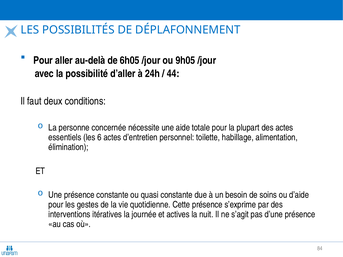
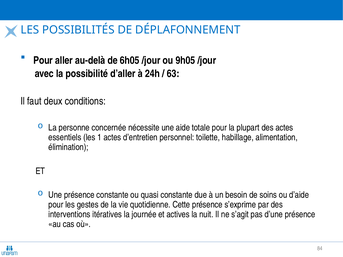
44: 44 -> 63 (173, 74)
6: 6 -> 1 (99, 138)
